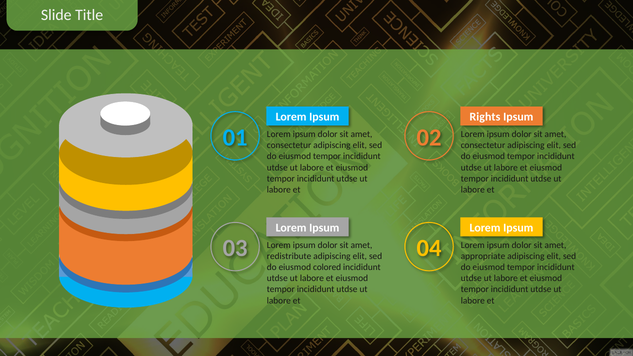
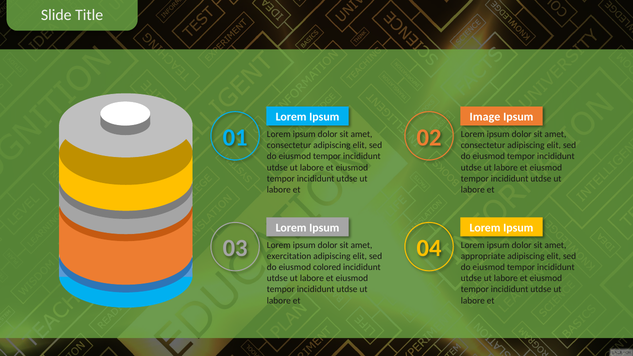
Rights: Rights -> Image (485, 117)
redistribute: redistribute -> exercitation (289, 256)
